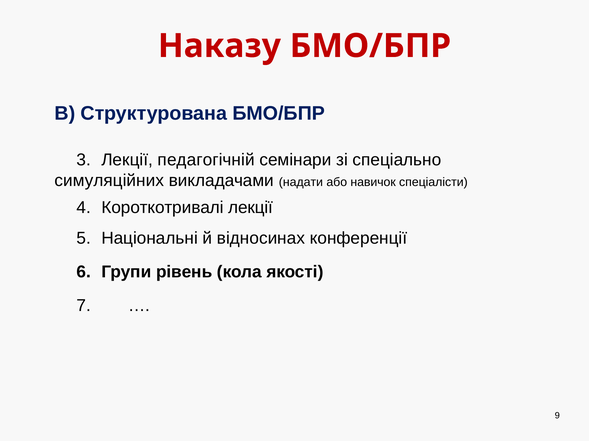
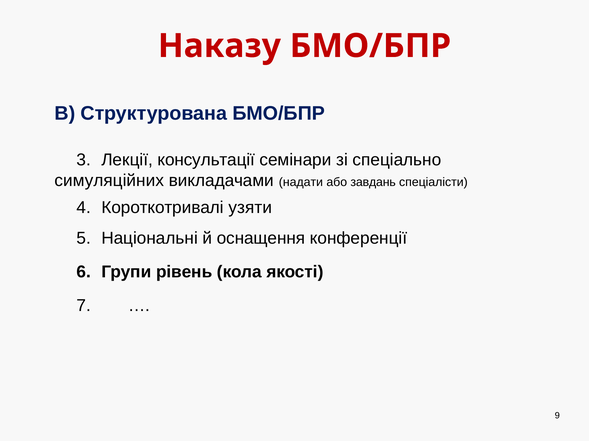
педагогічній: педагогічній -> консультації (206, 160)
навичок: навичок -> завдань (373, 182)
Короткотривалі лекції: лекції -> узяти (250, 208)
відносинах: відносинах -> оснащення (261, 239)
